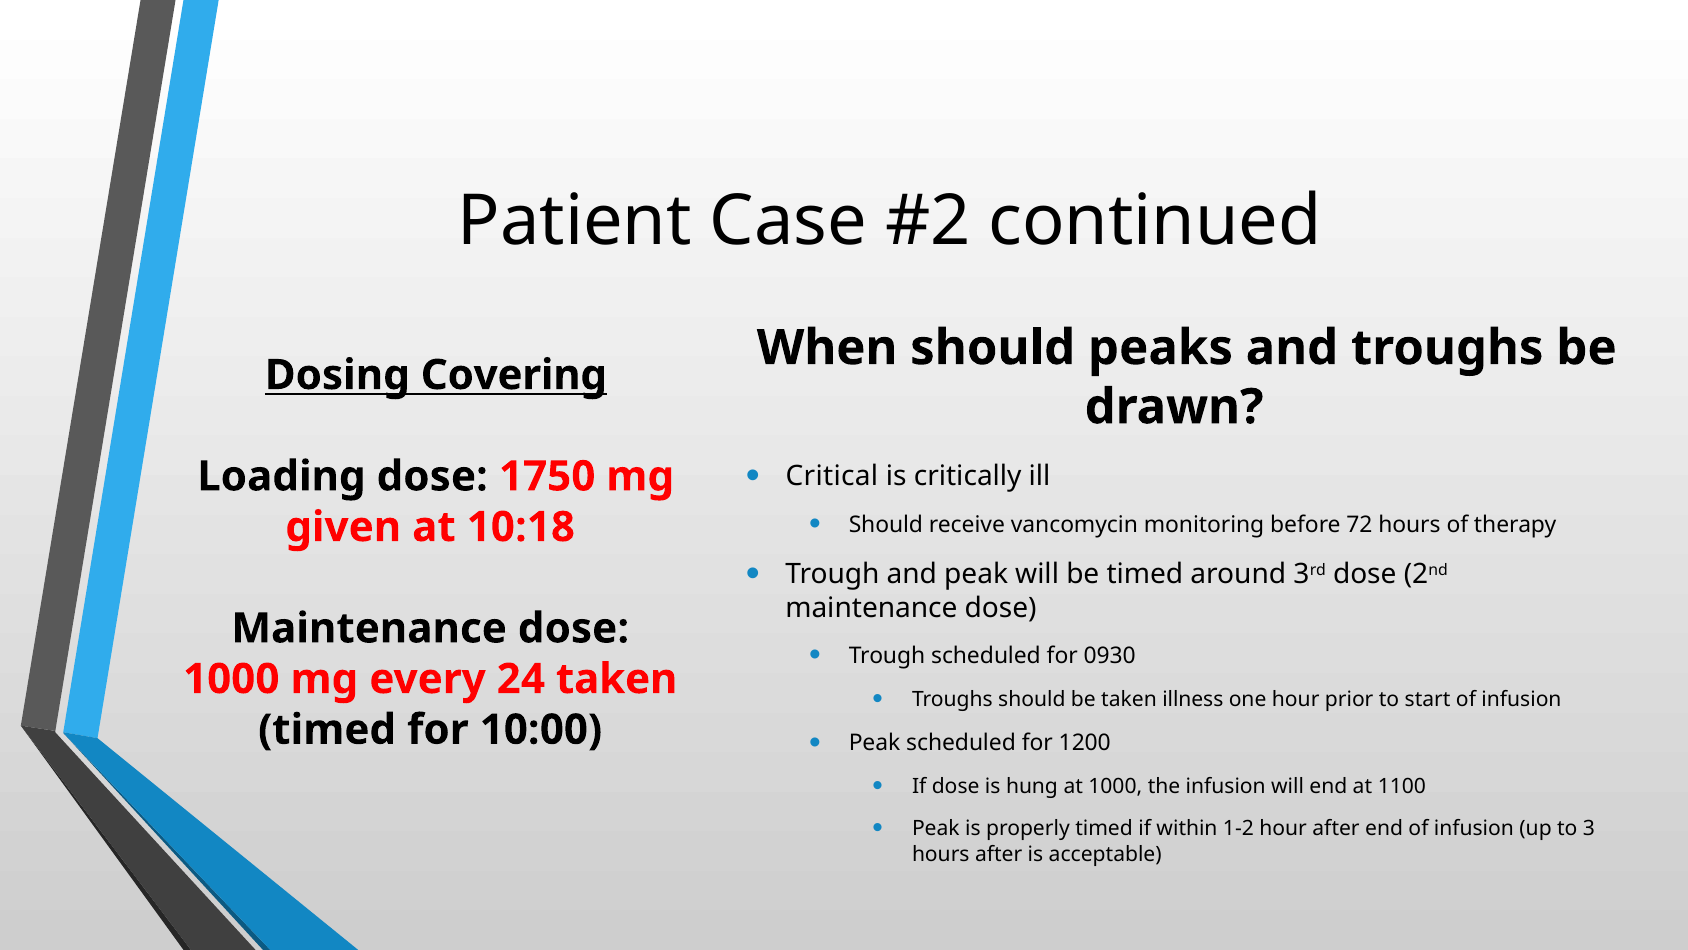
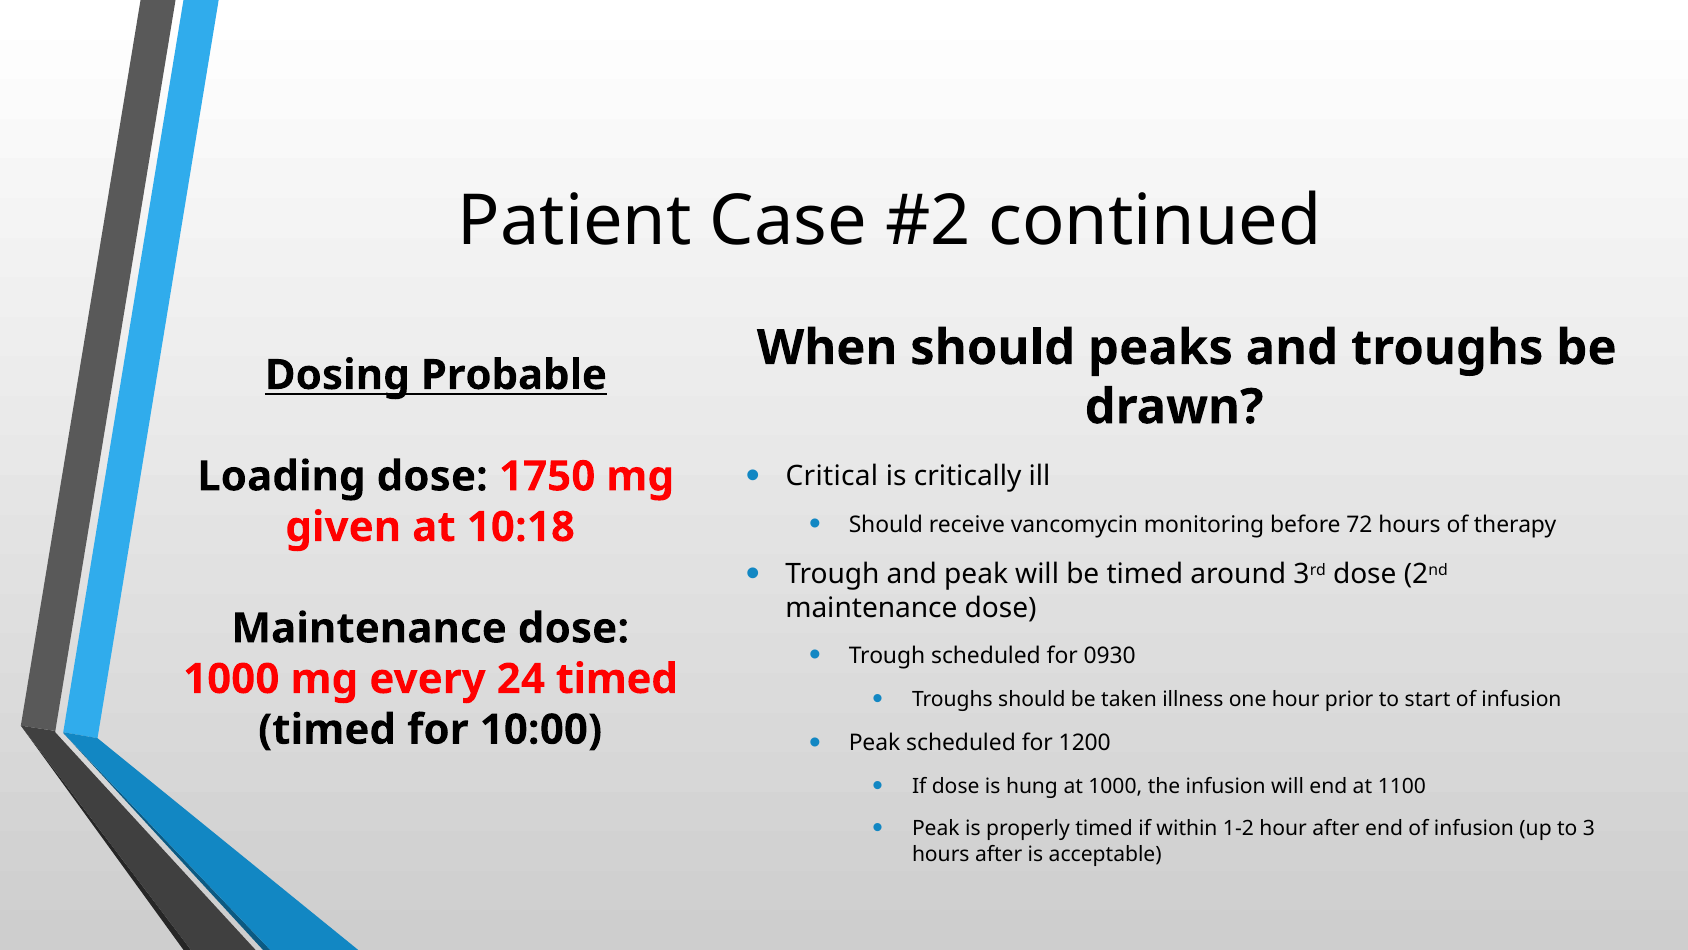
Covering: Covering -> Probable (514, 375)
24 taken: taken -> timed (617, 679)
